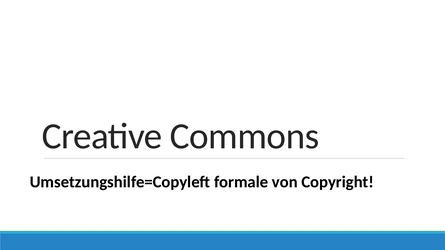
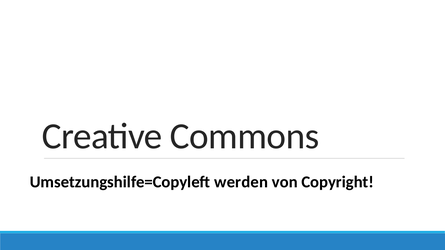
formale: formale -> werden (241, 182)
